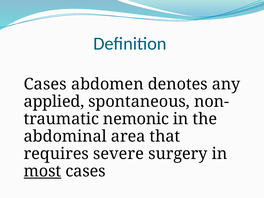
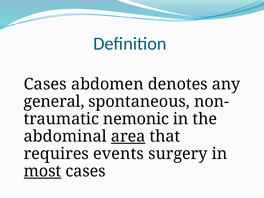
applied: applied -> general (54, 102)
area underline: none -> present (128, 136)
severe: severe -> events (118, 154)
